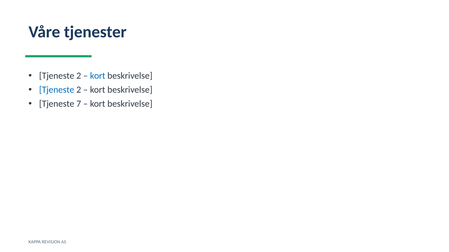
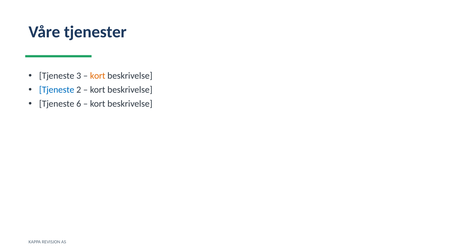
2: 2 -> 3 (79, 76)
kort colour: blue -> orange (98, 76)
7: 7 -> 6 (79, 104)
